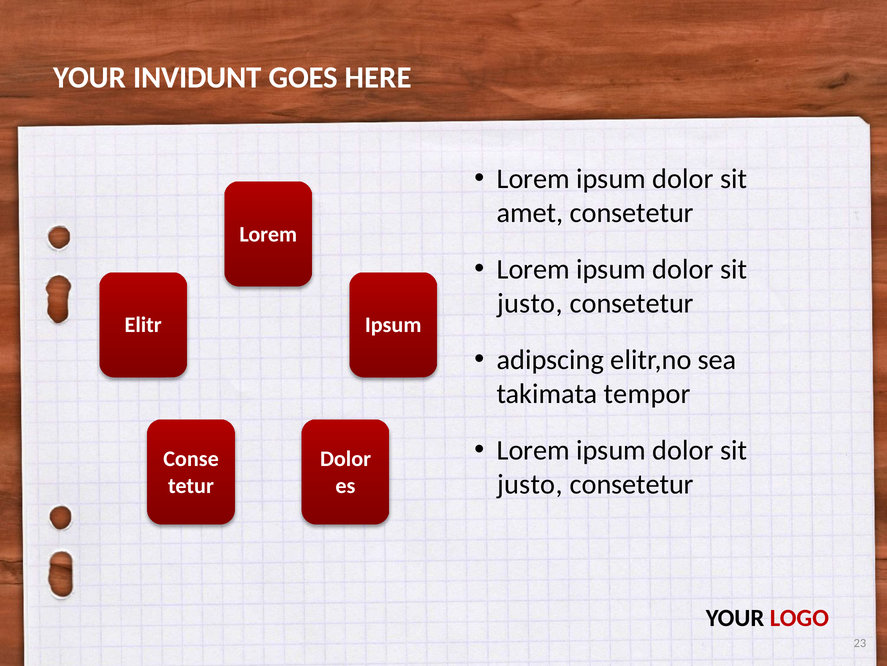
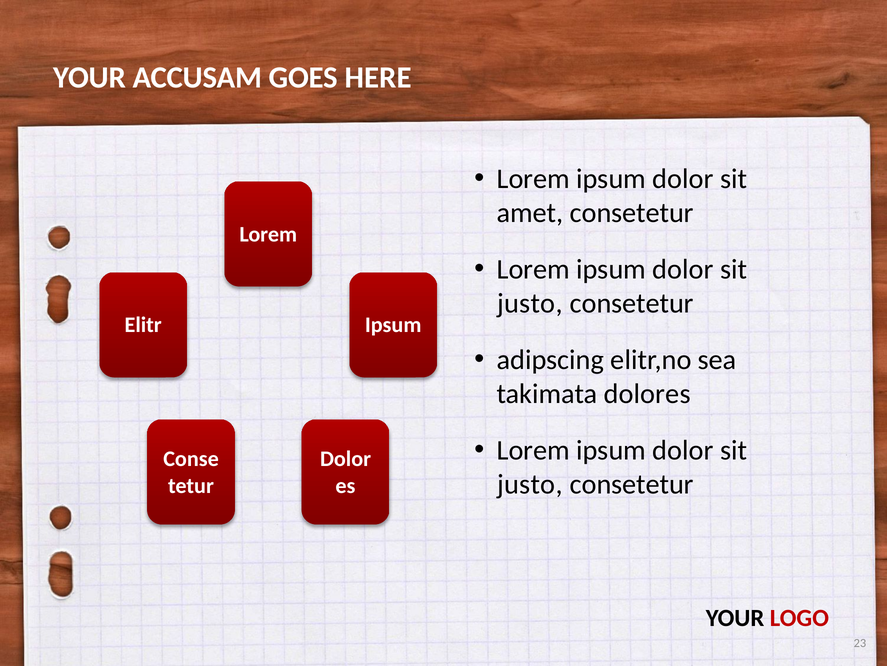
INVIDUNT: INVIDUNT -> ACCUSAM (197, 77)
tempor: tempor -> dolores (647, 393)
